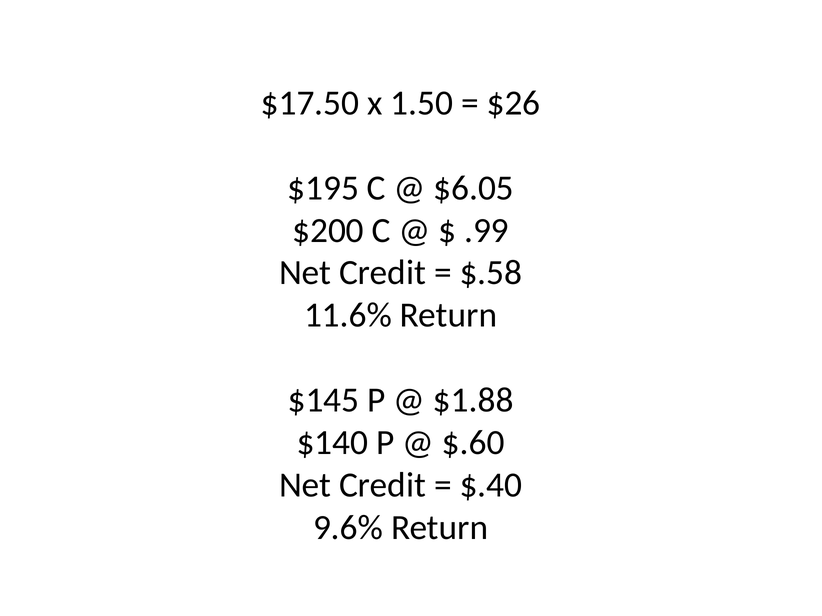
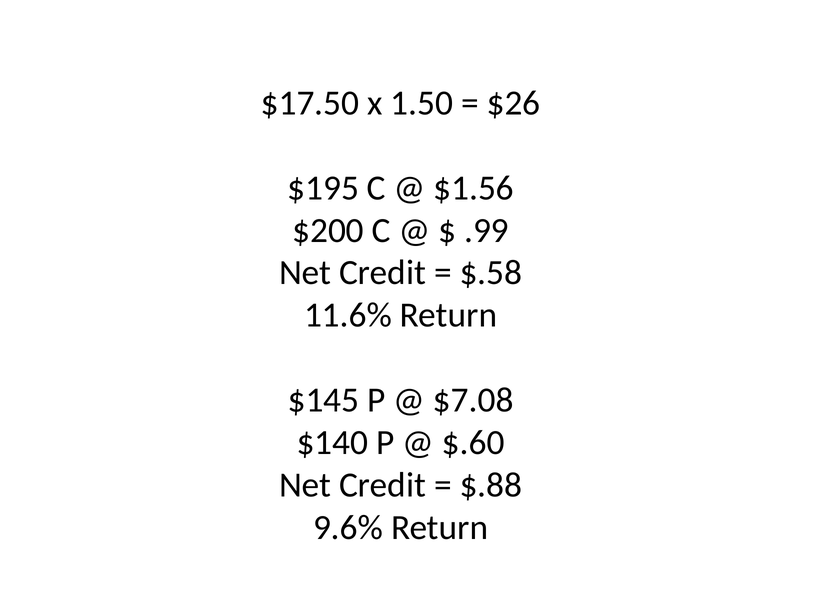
$6.05: $6.05 -> $1.56 (474, 188)
$1.88: $1.88 -> $7.08 (473, 400)
$.40: $.40 -> $.88 (491, 485)
